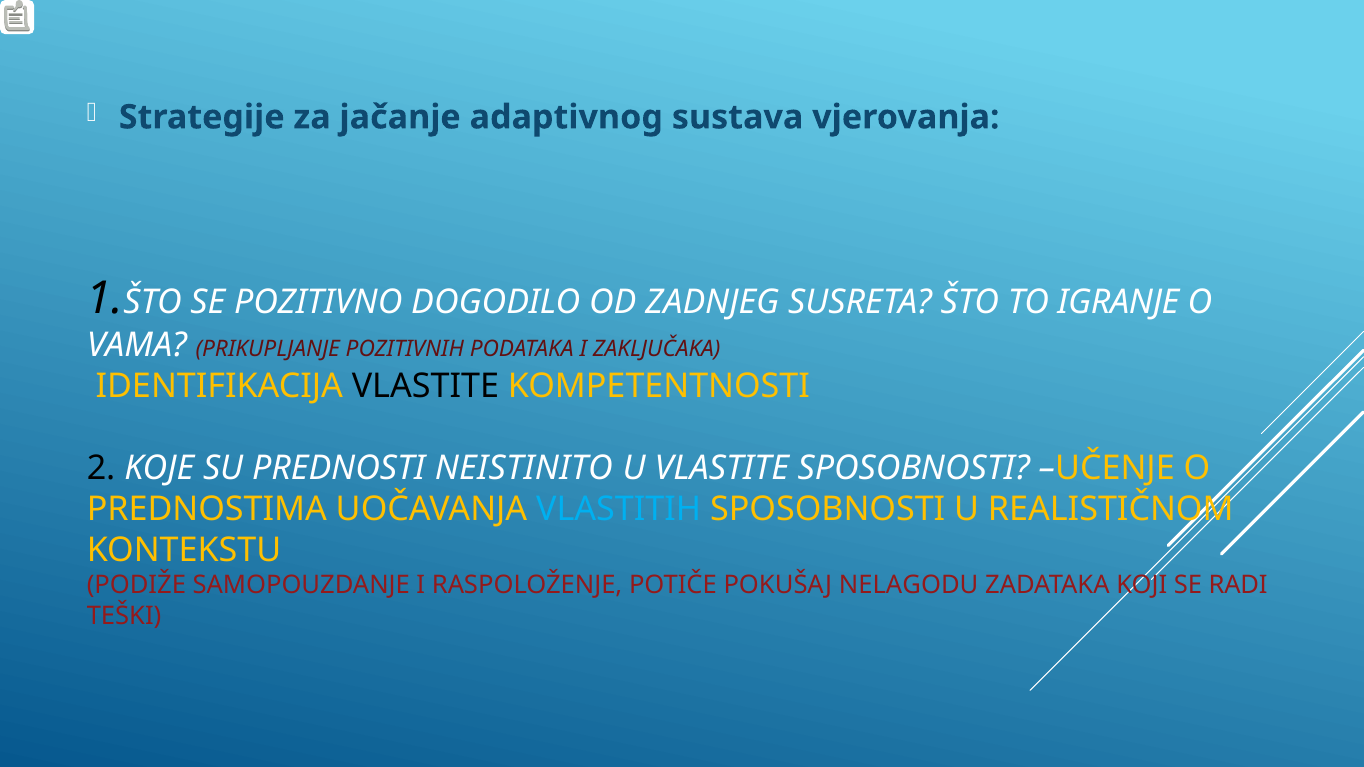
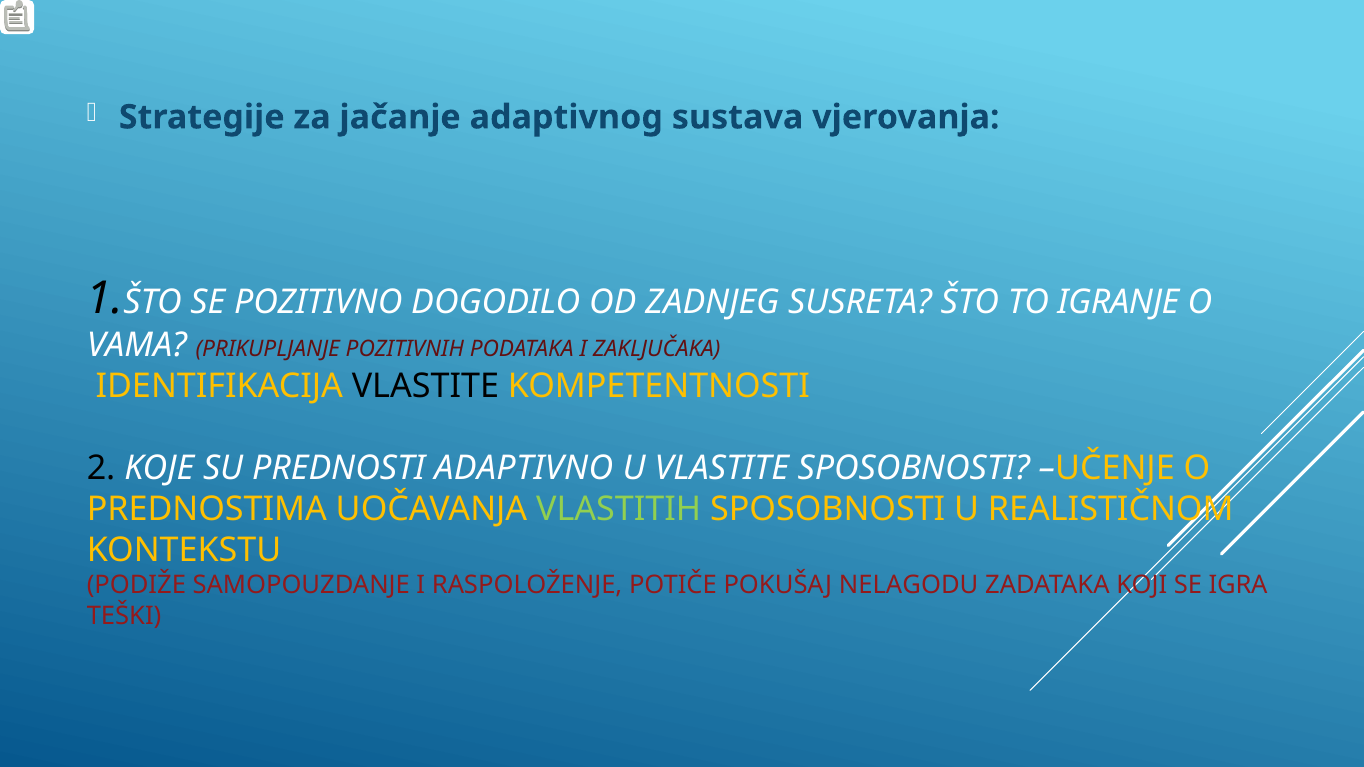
NEISTINITO: NEISTINITO -> ADAPTIVNO (524, 468)
VLASTITIH colour: light blue -> light green (619, 509)
RADI: RADI -> IGRA (1238, 585)
